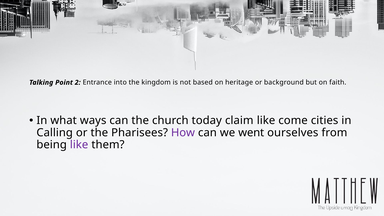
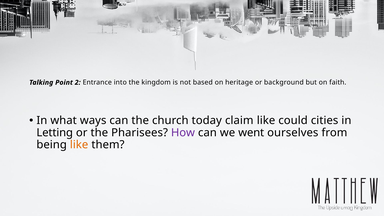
come: come -> could (293, 121)
Calling: Calling -> Letting (55, 133)
like colour: purple -> orange (79, 145)
